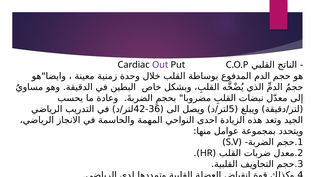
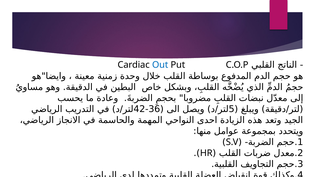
Out colour: purple -> blue (160, 65)
